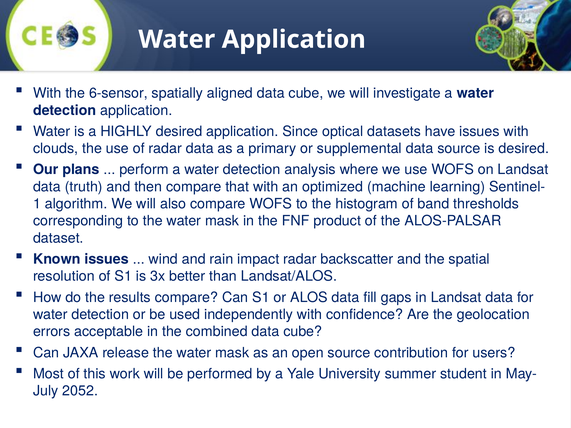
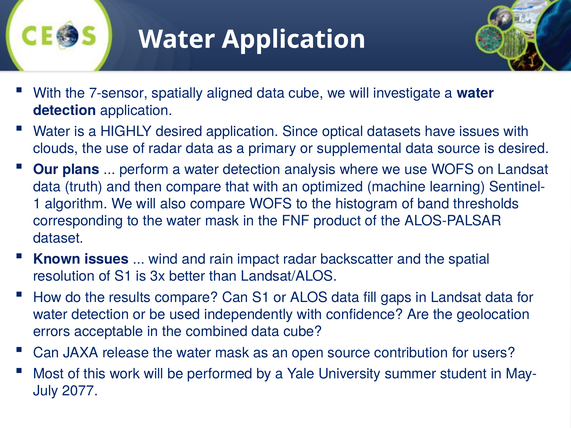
6-sensor: 6-sensor -> 7-sensor (118, 93)
2052: 2052 -> 2077 (80, 391)
